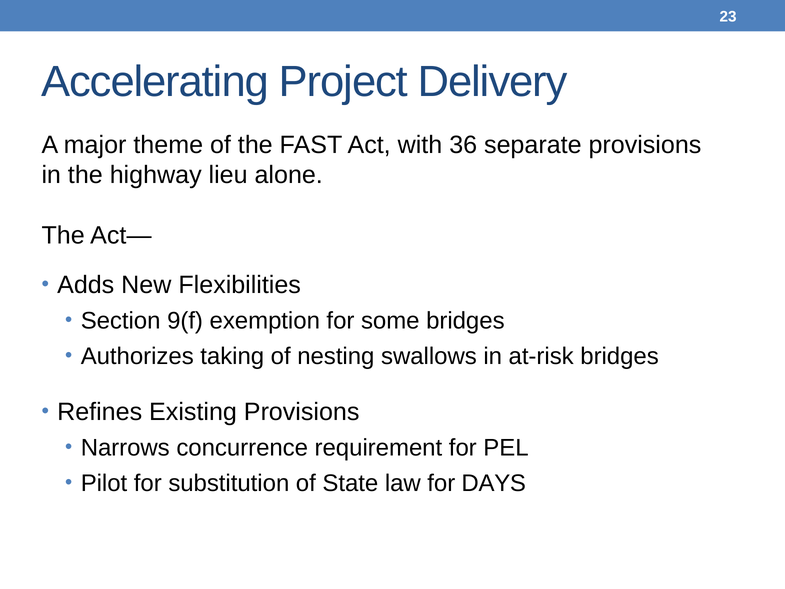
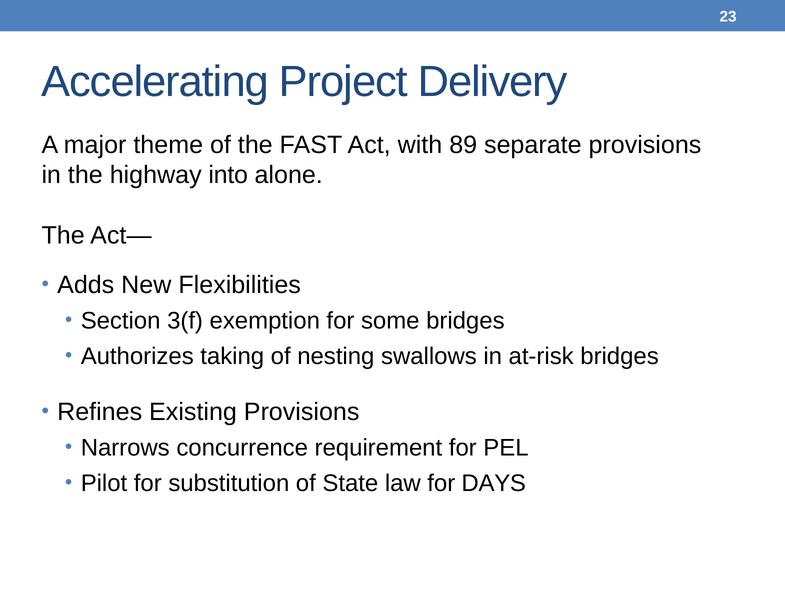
36: 36 -> 89 (463, 145)
lieu: lieu -> into (228, 175)
9(f: 9(f -> 3(f (185, 321)
